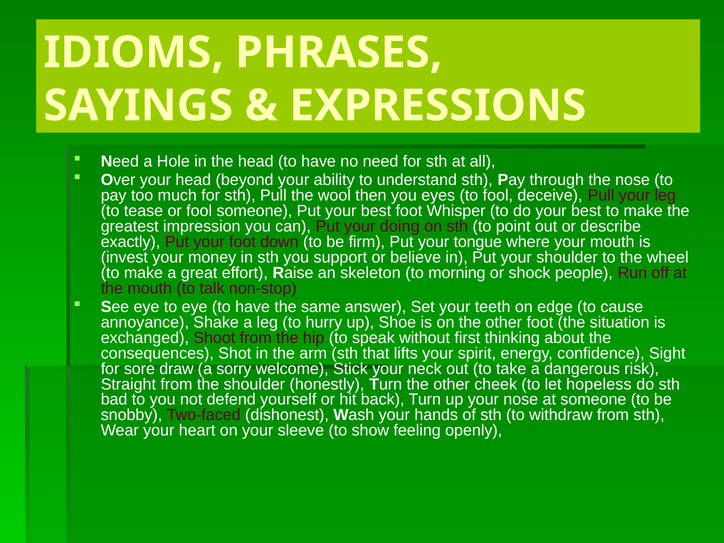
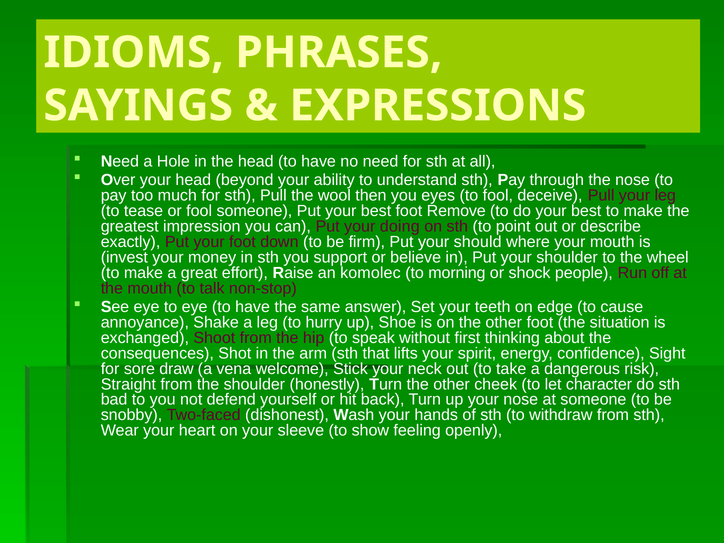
Whisper: Whisper -> Remove (456, 211)
tongue: tongue -> should (478, 242)
skeleton: skeleton -> komolec (370, 273)
sorry: sorry -> vena (234, 369)
hopeless: hopeless -> character (599, 384)
